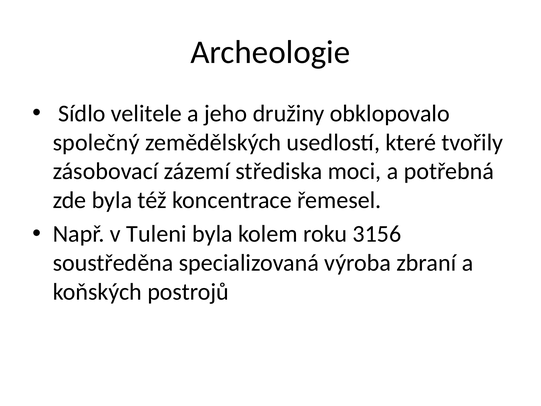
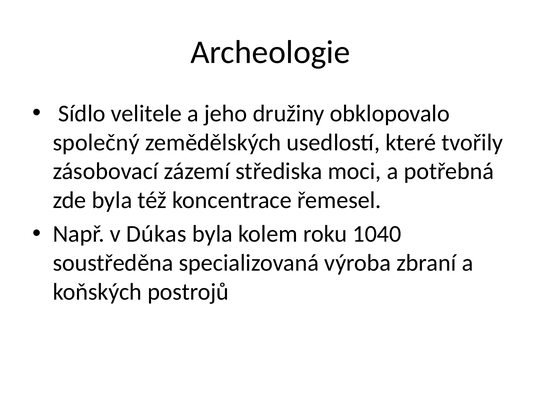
Tuleni: Tuleni -> Dúkas (156, 234)
3156: 3156 -> 1040 (377, 234)
